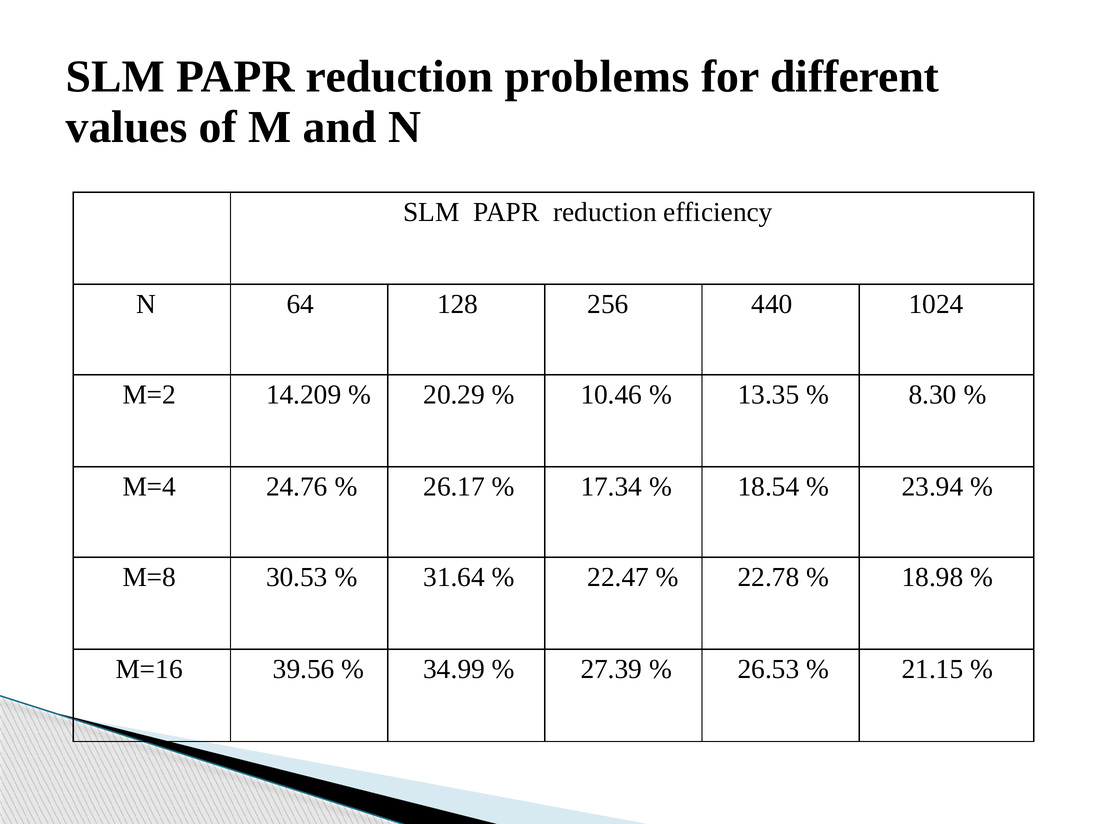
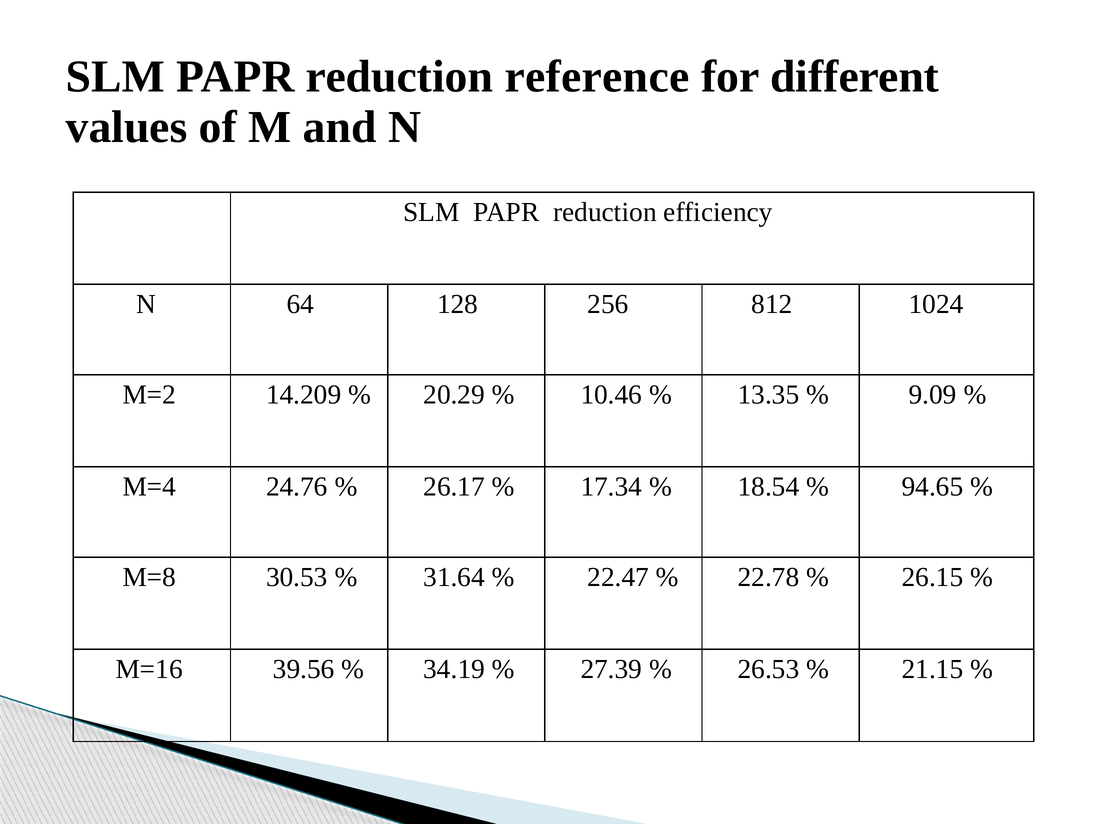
problems: problems -> reference (597, 77)
440: 440 -> 812 (772, 304)
8.30: 8.30 -> 9.09 (933, 395)
23.94: 23.94 -> 94.65 (933, 487)
18.98: 18.98 -> 26.15 (933, 577)
34.99: 34.99 -> 34.19 (454, 669)
